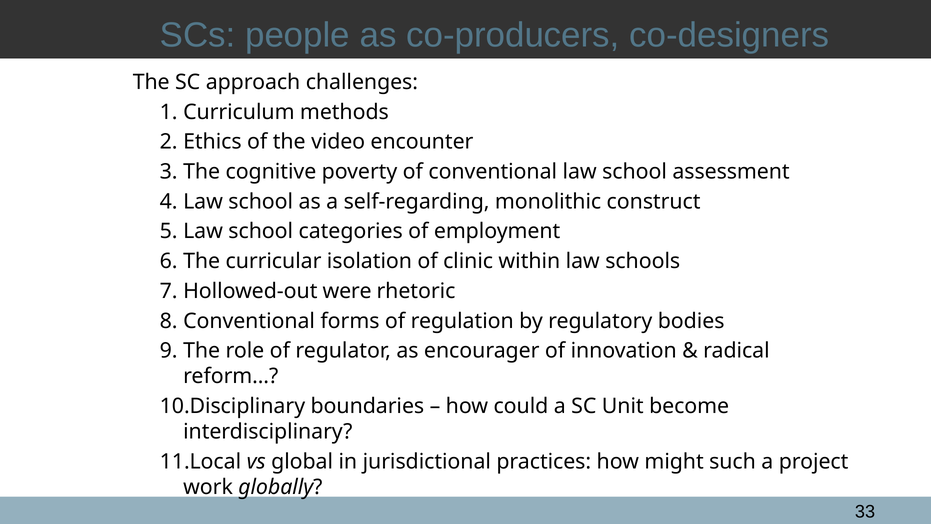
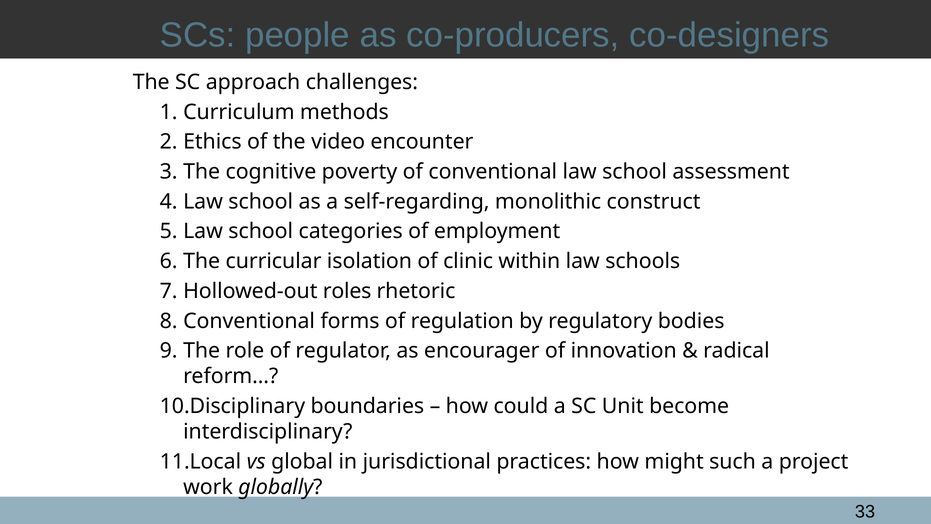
were: were -> roles (347, 291)
